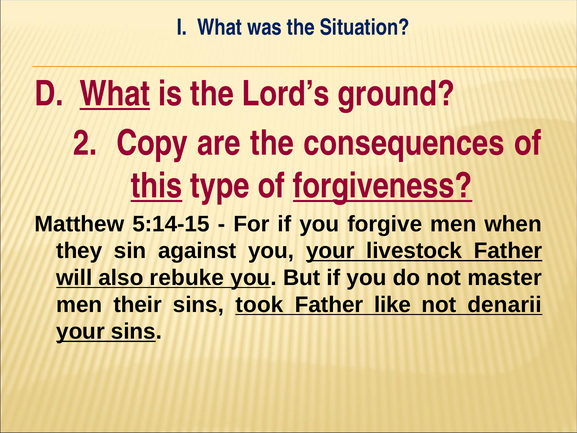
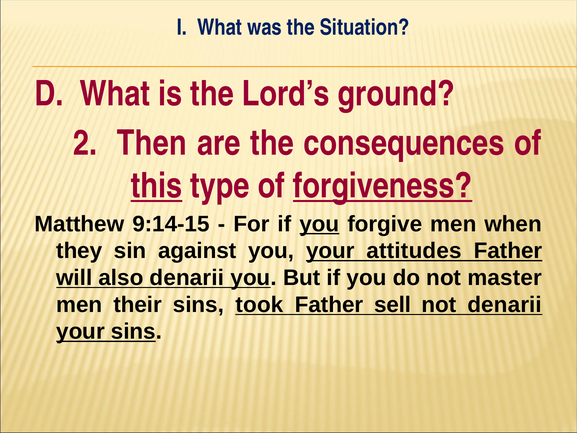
What underline: present -> none (115, 94)
Copy: Copy -> Then (152, 143)
5:14-15: 5:14-15 -> 9:14-15 (171, 224)
you underline: none -> present (319, 224)
livestock: livestock -> attitudes (414, 251)
also rebuke: rebuke -> denarii (187, 278)
like: like -> sell (393, 304)
